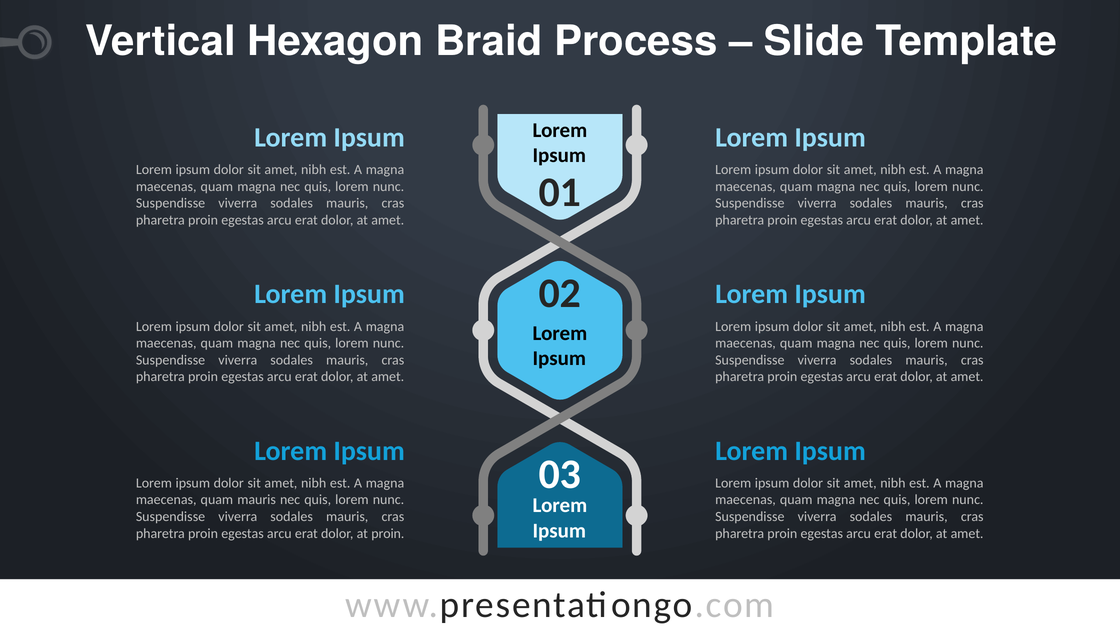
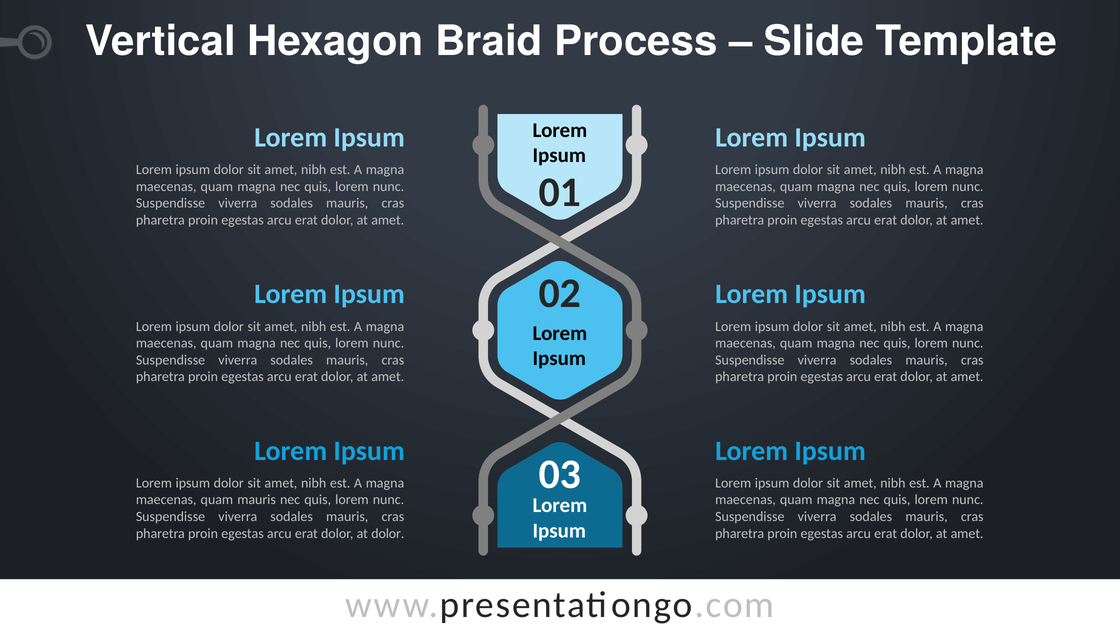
at proin: proin -> dolor (388, 533)
